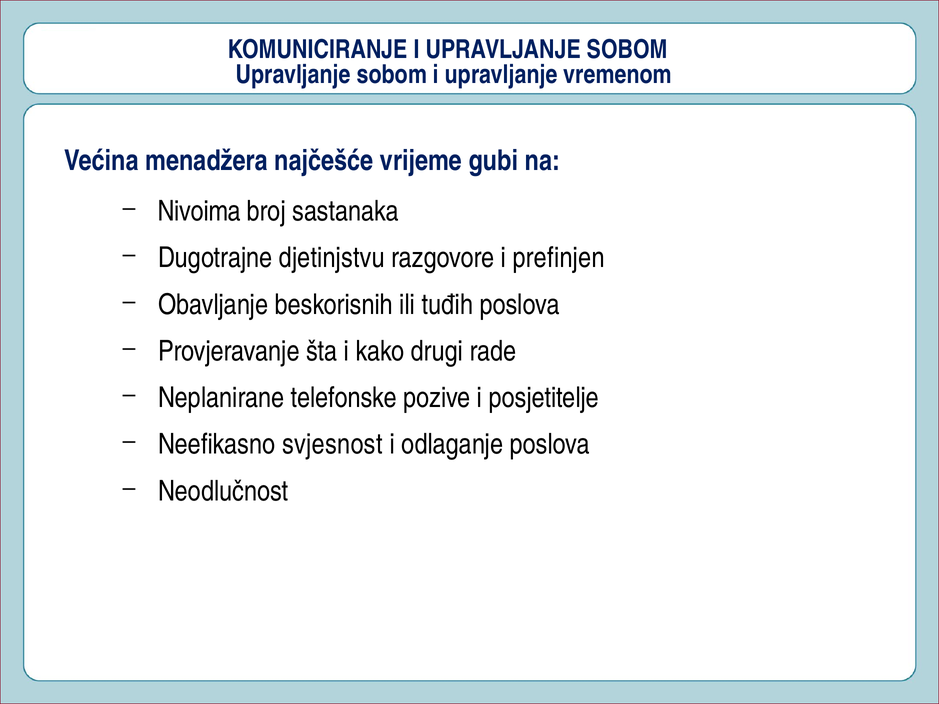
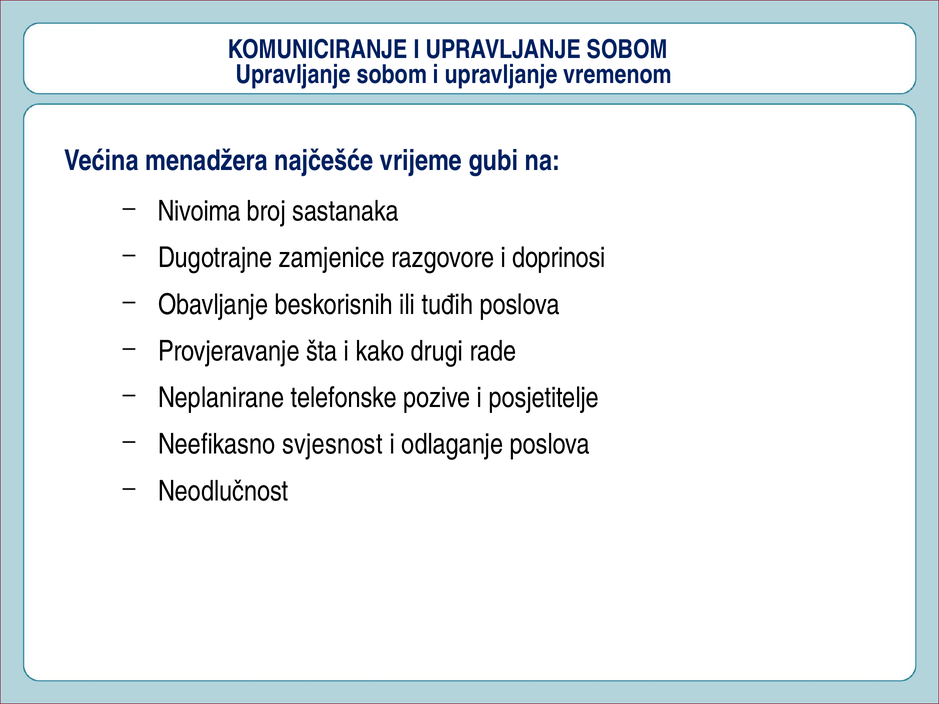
djetinjstvu: djetinjstvu -> zamjenice (332, 258)
prefinjen: prefinjen -> doprinosi (559, 258)
